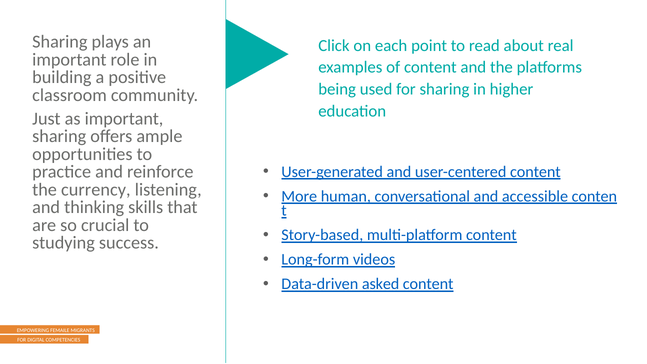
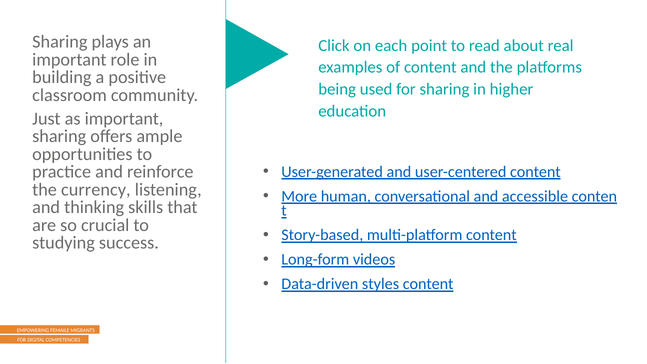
asked: asked -> styles (381, 284)
